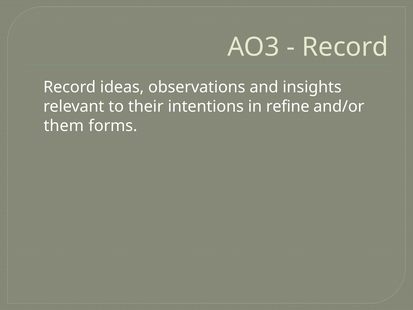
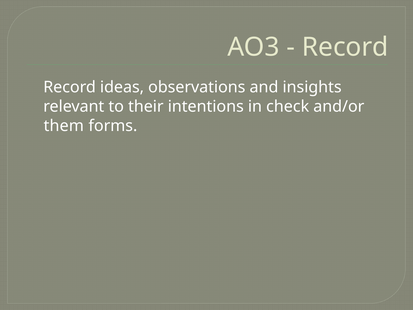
refine: refine -> check (288, 106)
